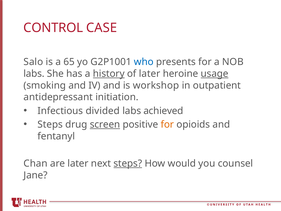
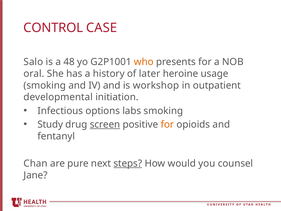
65: 65 -> 48 (69, 62)
who colour: blue -> orange (144, 62)
labs: labs -> oral (34, 74)
history underline: present -> none (109, 74)
usage underline: present -> none (215, 74)
antidepressant: antidepressant -> developmental (58, 97)
divided: divided -> options (103, 111)
labs achieved: achieved -> smoking (163, 111)
Steps: Steps -> Study (50, 124)
are later: later -> pure (78, 163)
